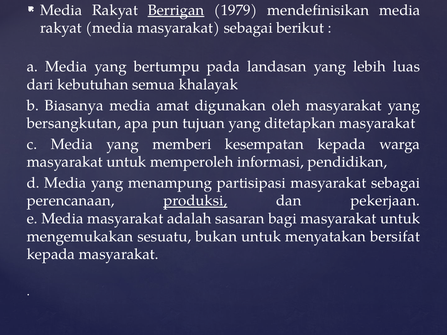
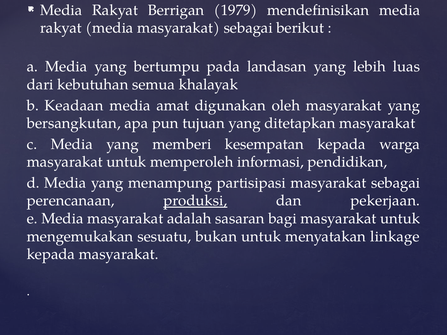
Berrigan underline: present -> none (176, 10)
Biasanya: Biasanya -> Keadaan (74, 106)
bersifat: bersifat -> linkage (395, 237)
